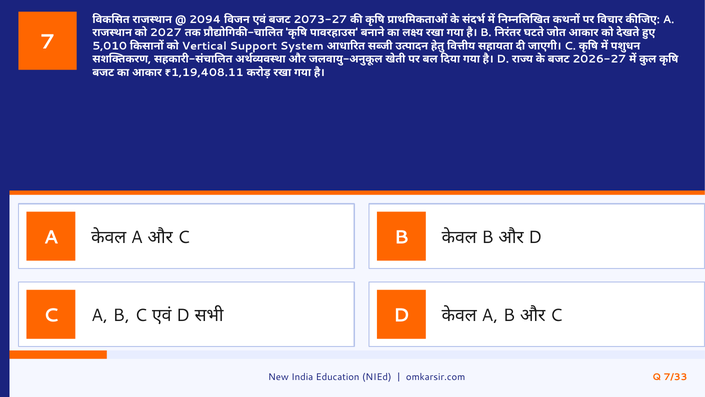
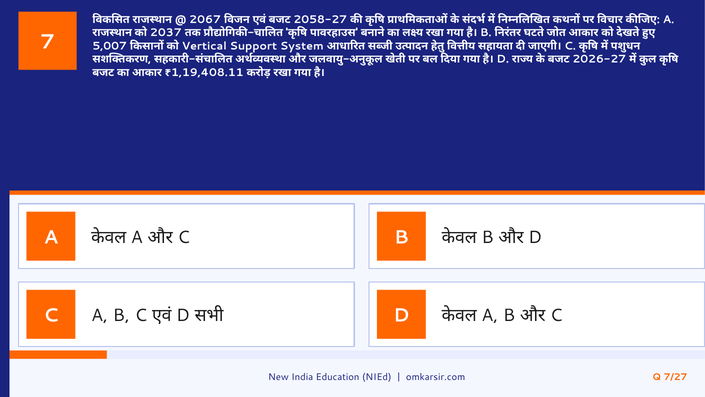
2094: 2094 -> 2067 (205, 19)
2073-27: 2073-27 -> 2058-27 (320, 19)
2027: 2027 -> 2037 (166, 33)
5,010: 5,010 -> 5,007 (110, 46)
7/33: 7/33 -> 7/27 (676, 377)
